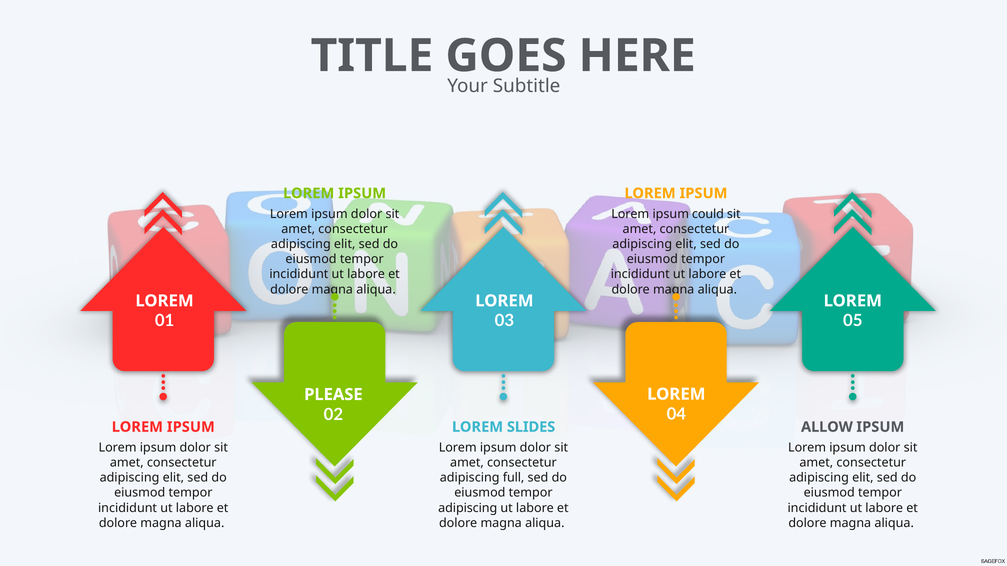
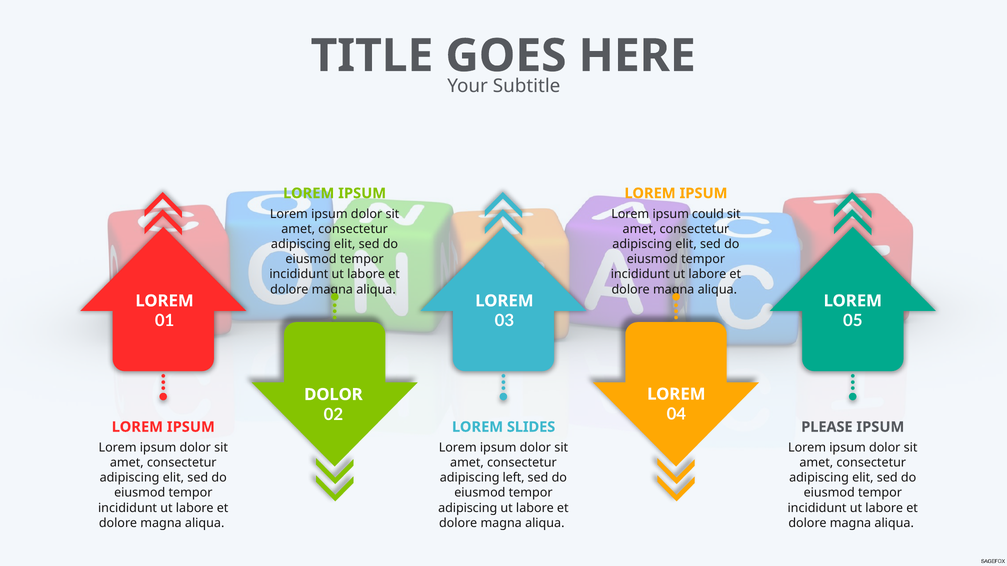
PLEASE: PLEASE -> DOLOR (333, 395)
ALLOW: ALLOW -> PLEASE (827, 427)
full: full -> left (514, 478)
